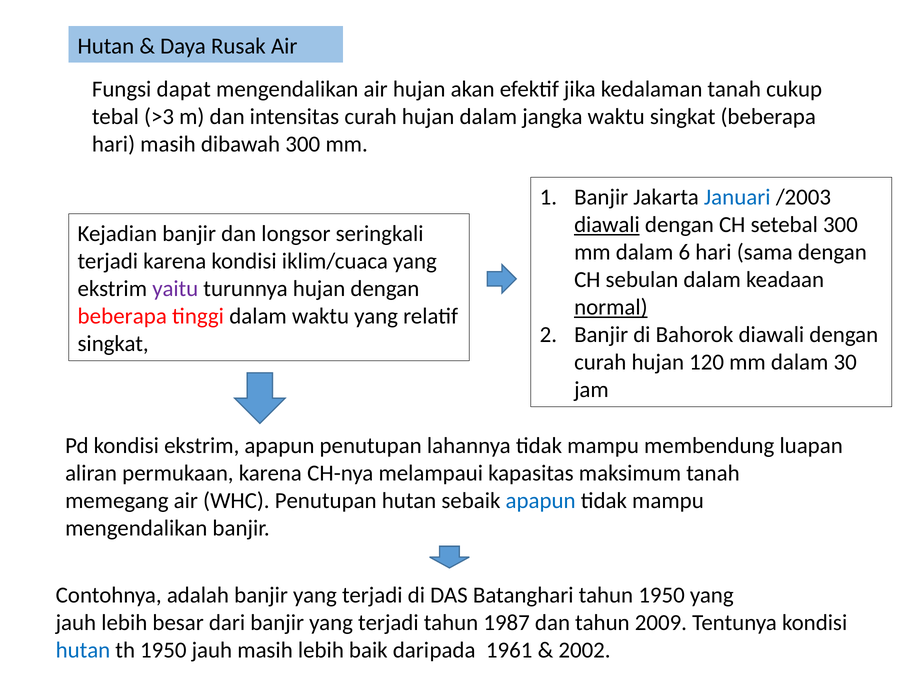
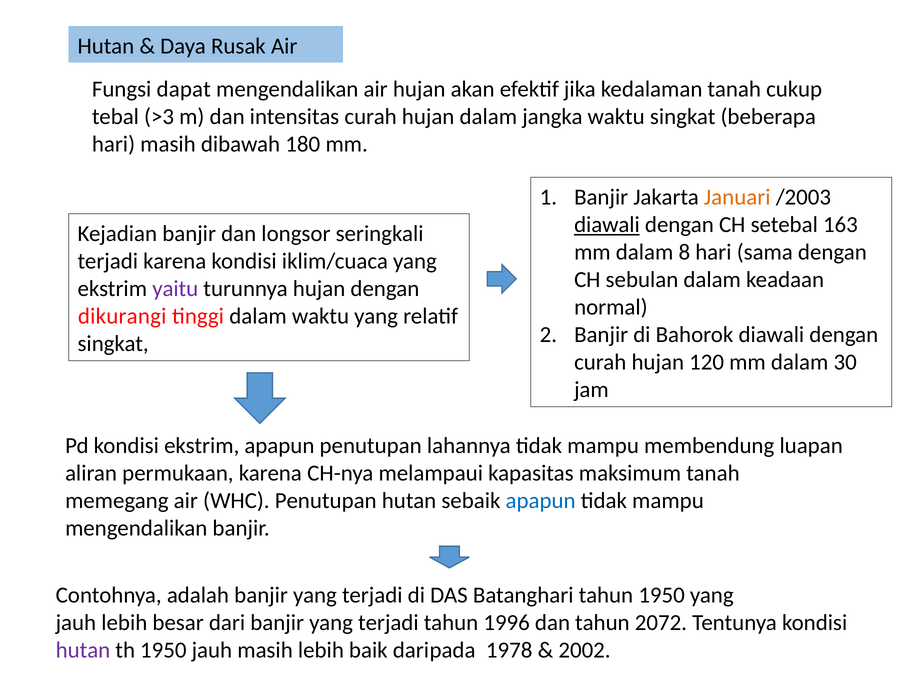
dibawah 300: 300 -> 180 (303, 144)
Januari colour: blue -> orange (737, 197)
setebal 300: 300 -> 163 (840, 225)
6: 6 -> 8 (684, 252)
normal underline: present -> none (611, 307)
beberapa: beberapa -> dikurangi (122, 316)
1987: 1987 -> 1996 (507, 622)
2009: 2009 -> 2072 (661, 622)
hutan colour: blue -> purple (83, 650)
1961: 1961 -> 1978 (509, 650)
